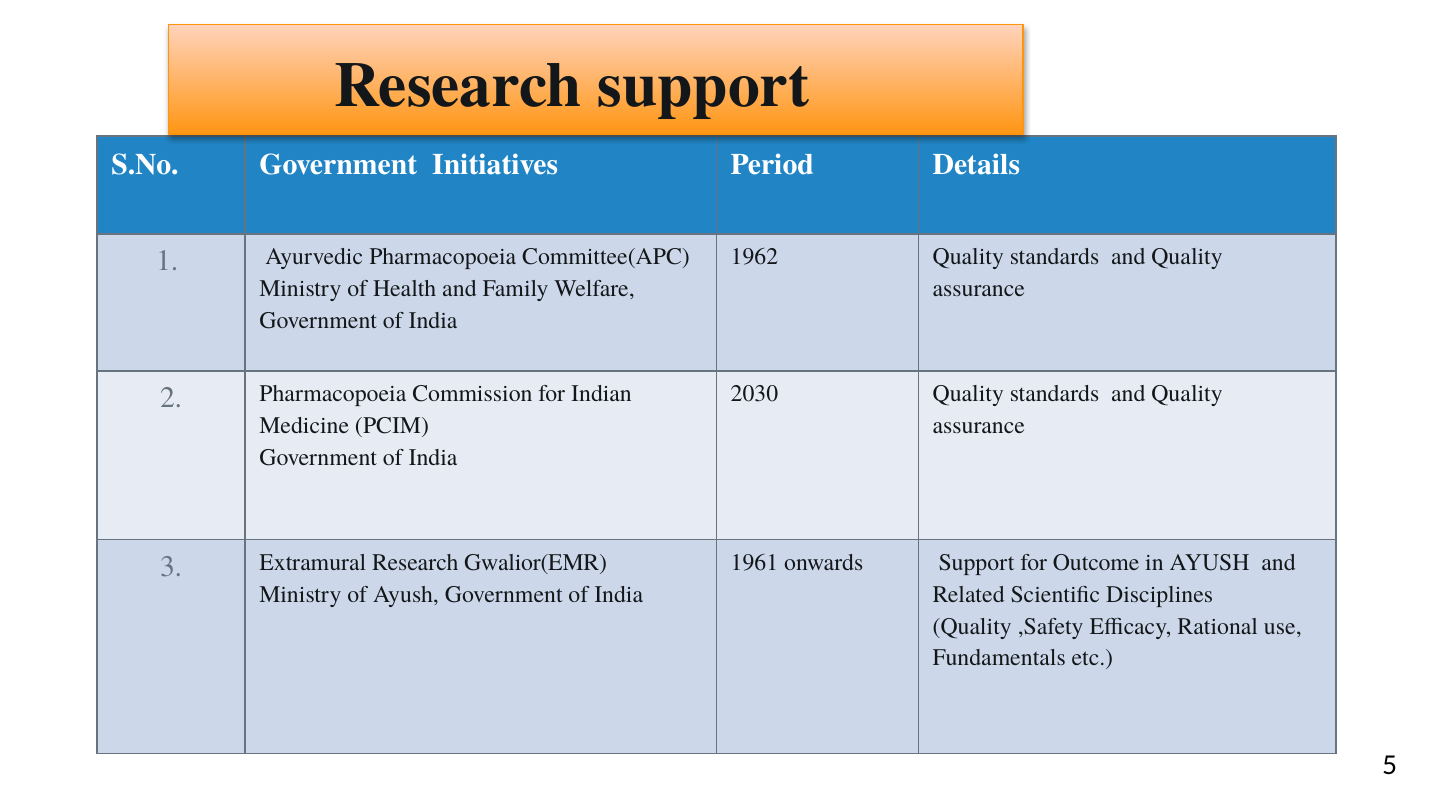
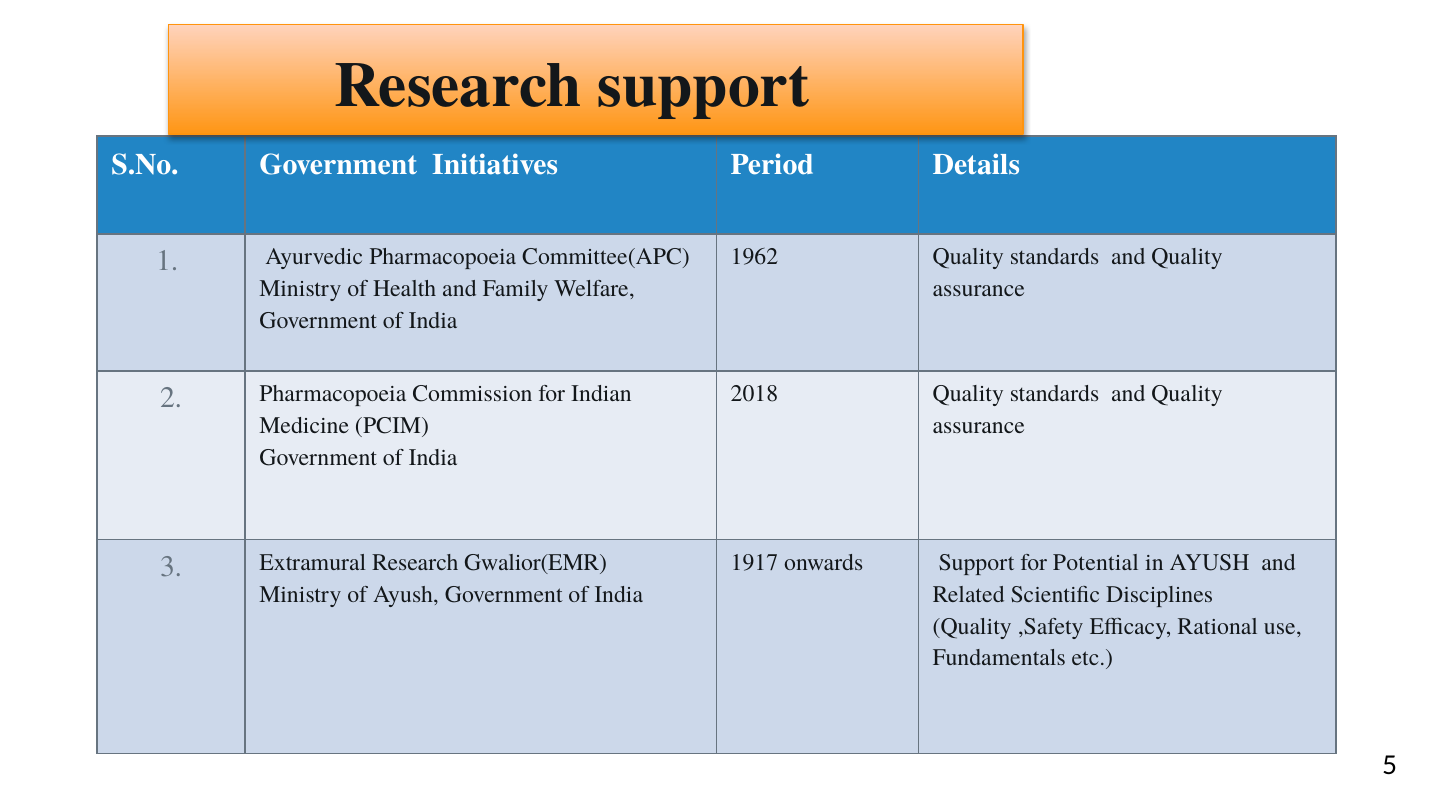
2030: 2030 -> 2018 (754, 394)
1961: 1961 -> 1917 (754, 562)
Outcome: Outcome -> Potential (1096, 562)
